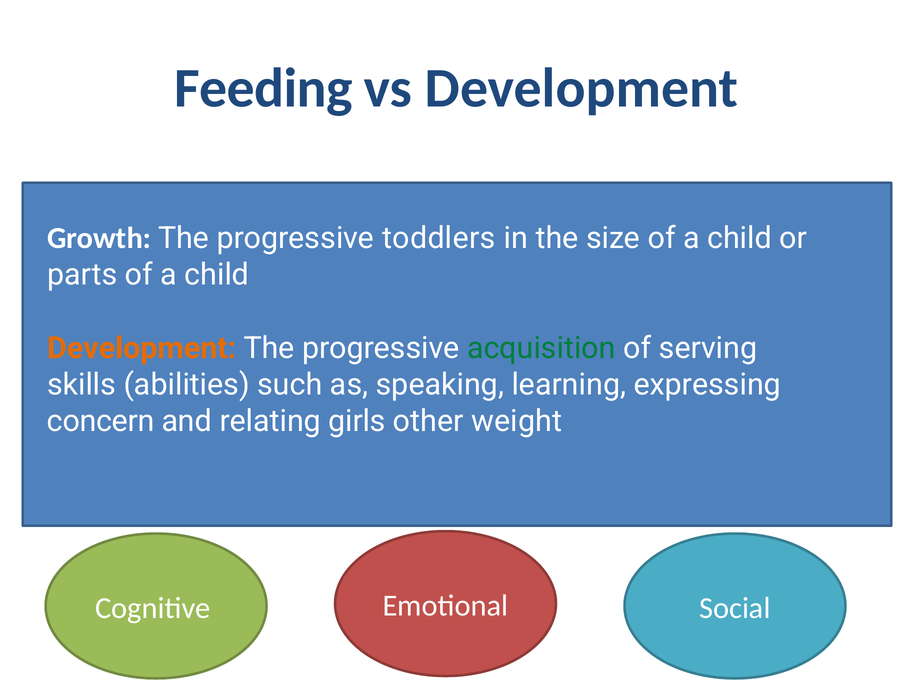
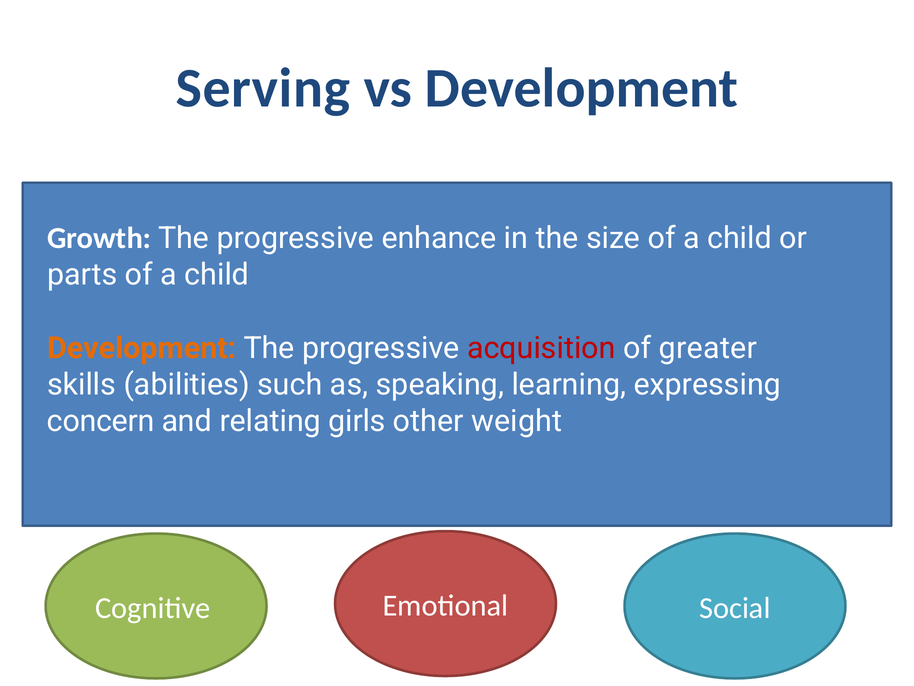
Feeding: Feeding -> Serving (263, 88)
toddlers: toddlers -> enhance (439, 238)
acquisition colour: green -> red (541, 348)
serving: serving -> greater (708, 348)
